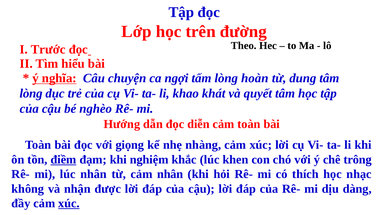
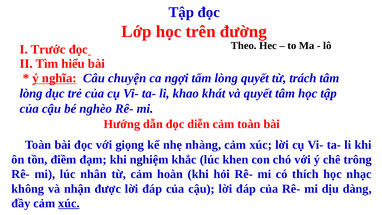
lòng hoàn: hoàn -> quyết (255, 78)
dung: dung -> trách (303, 78)
điềm underline: present -> none (63, 159)
cảm nhân: nhân -> hoàn (170, 174)
